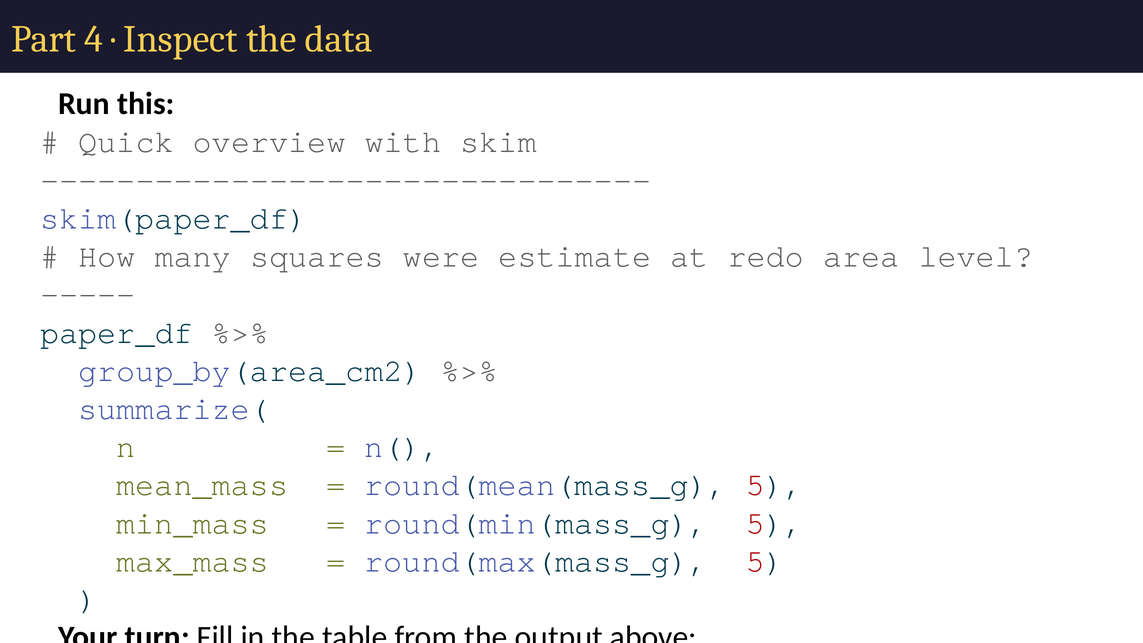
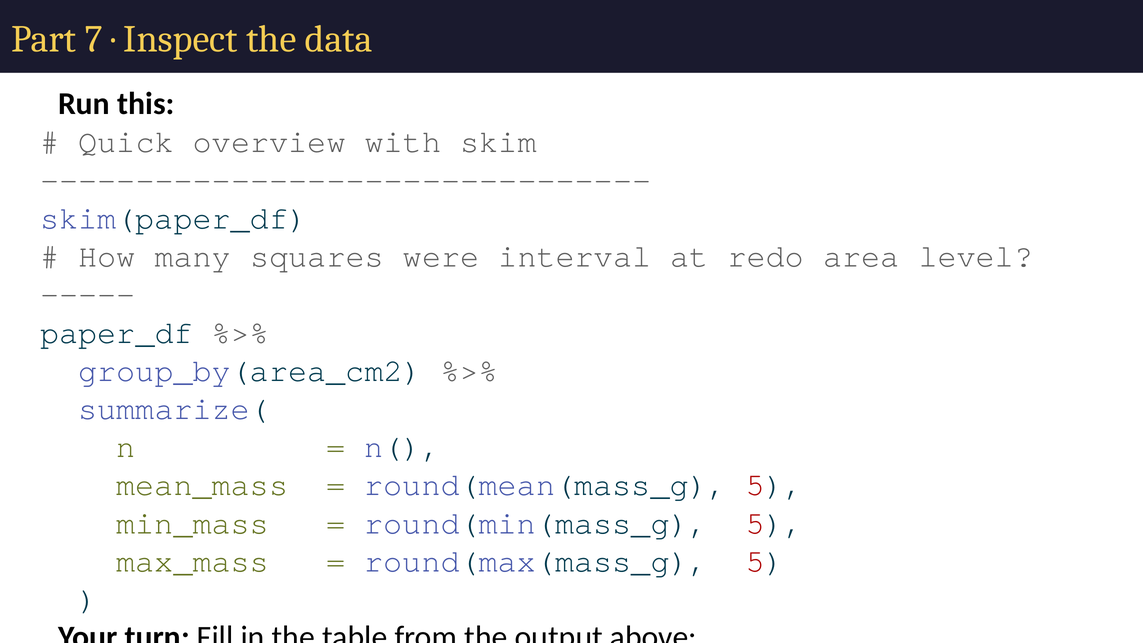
Part 4: 4 -> 7 (94, 39)
estimate: estimate -> interval (575, 256)
